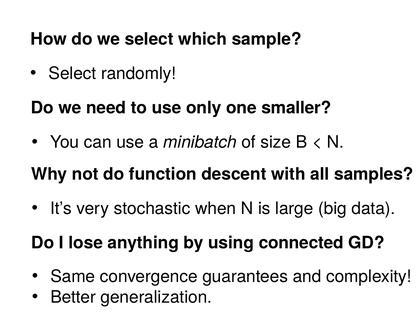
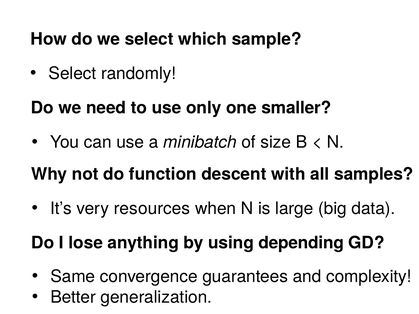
stochastic: stochastic -> resources (152, 209)
connected: connected -> depending (301, 243)
